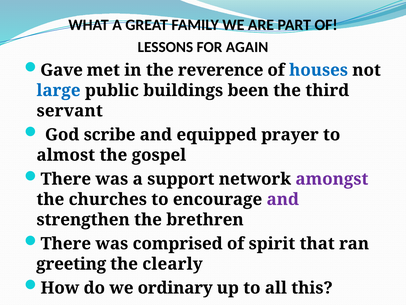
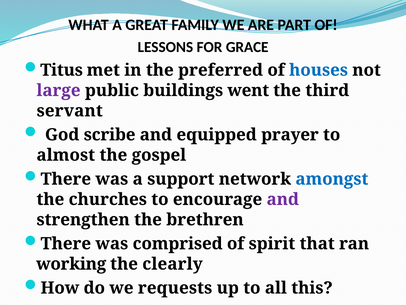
AGAIN: AGAIN -> GRACE (247, 47)
Gave: Gave -> Titus (62, 70)
reverence: reverence -> preferred (221, 70)
large colour: blue -> purple (59, 90)
been: been -> went (248, 90)
amongst colour: purple -> blue (332, 179)
greeting: greeting -> working (71, 264)
ordinary: ordinary -> requests (175, 287)
